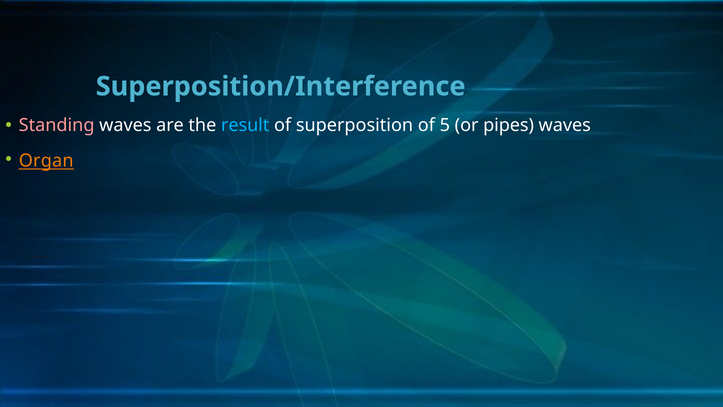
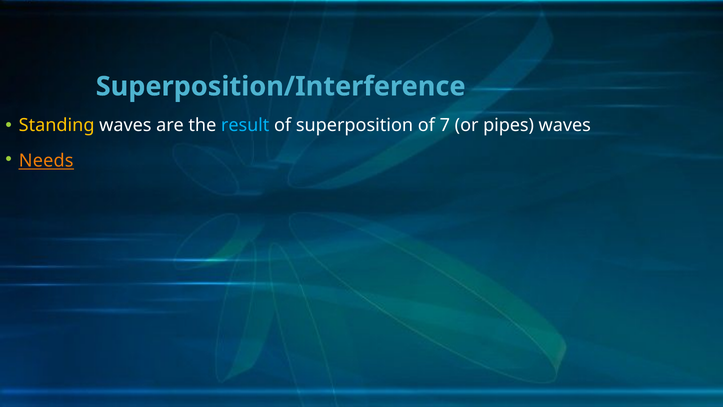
Standing colour: pink -> yellow (57, 125)
5: 5 -> 7 (445, 125)
Organ: Organ -> Needs (46, 161)
